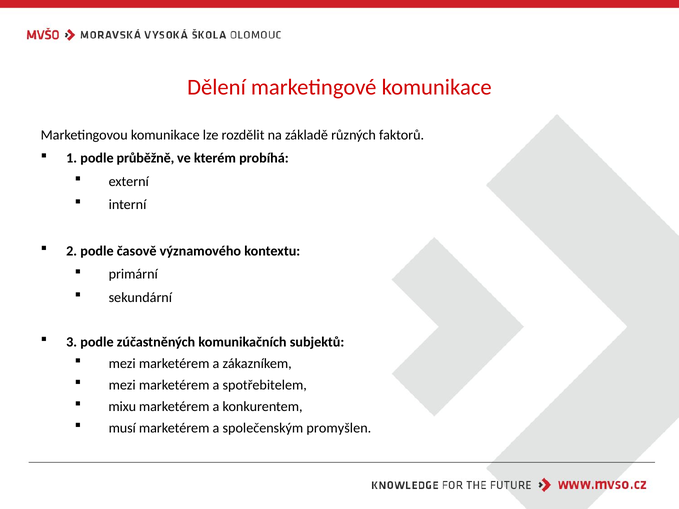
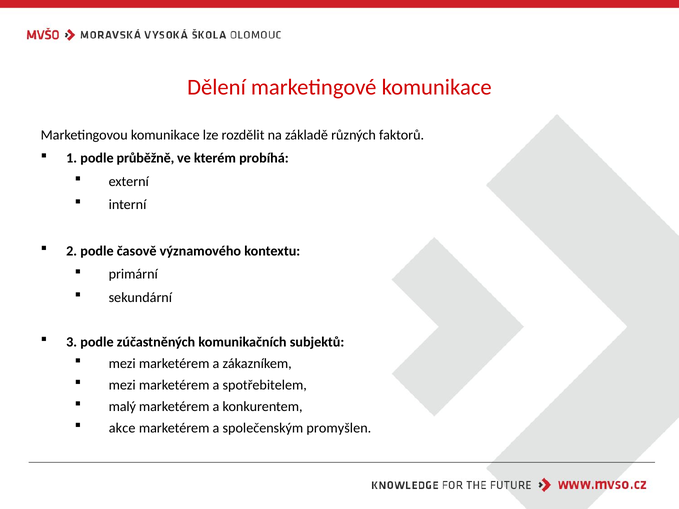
mixu: mixu -> malý (122, 407)
musí: musí -> akce (122, 428)
